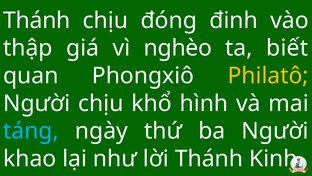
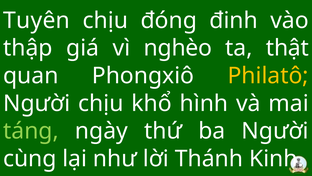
Thánh: Thánh -> Tuyên (37, 20)
biết: biết -> thật (287, 48)
táng colour: light blue -> light green (31, 131)
khao: khao -> cùng (30, 158)
